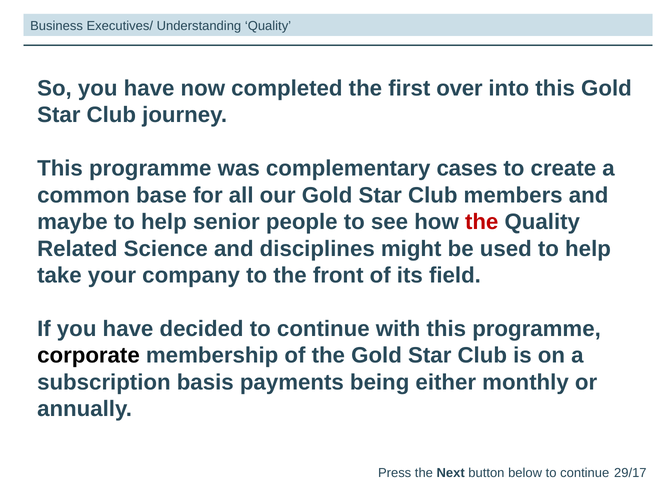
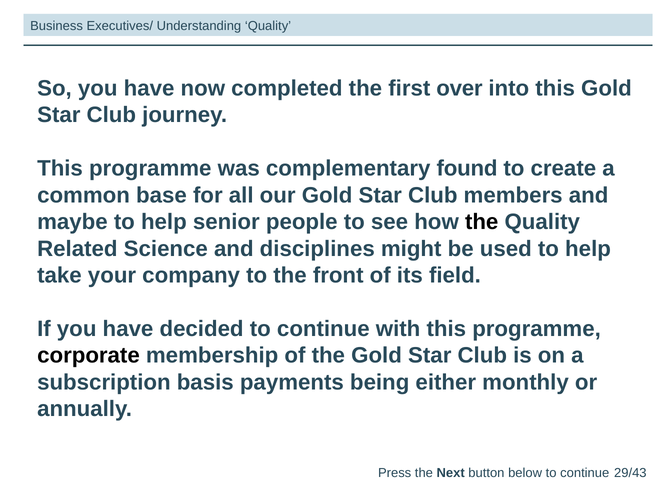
cases: cases -> found (467, 169)
the colour: red -> black (482, 222)
29/17: 29/17 -> 29/43 (630, 473)
